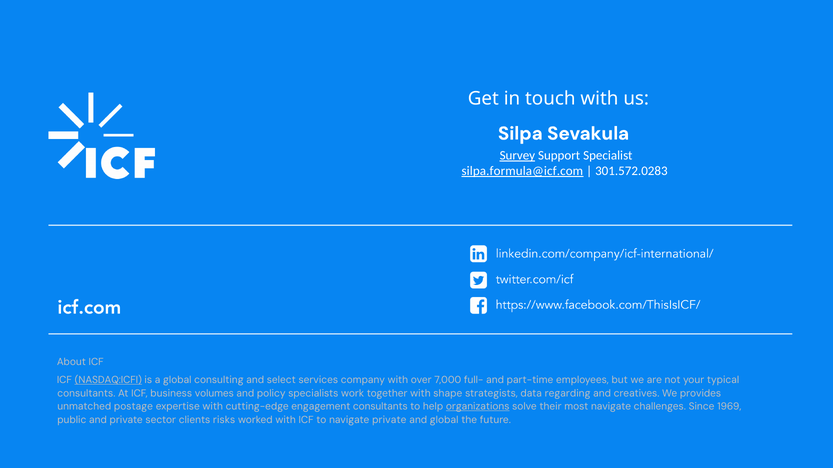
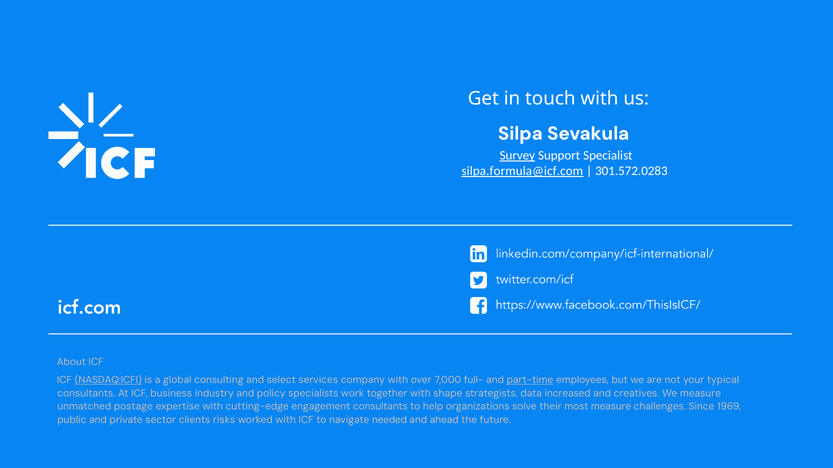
part-time underline: none -> present (530, 380)
volumes: volumes -> industry (214, 394)
regarding: regarding -> increased (568, 394)
We provides: provides -> measure (700, 394)
organizations underline: present -> none (478, 407)
most navigate: navigate -> measure (611, 407)
navigate private: private -> needed (389, 420)
and global: global -> ahead (444, 420)
